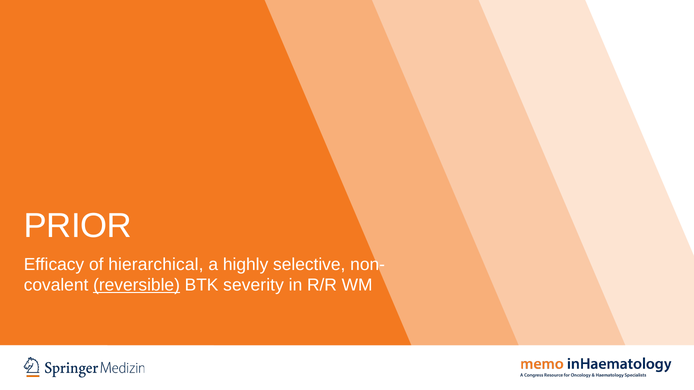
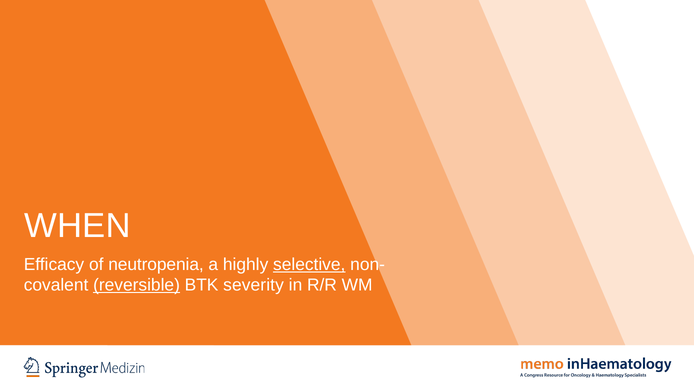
PRIOR: PRIOR -> WHEN (78, 226)
hierarchical: hierarchical -> neutropenia (156, 265)
selective underline: none -> present (309, 265)
